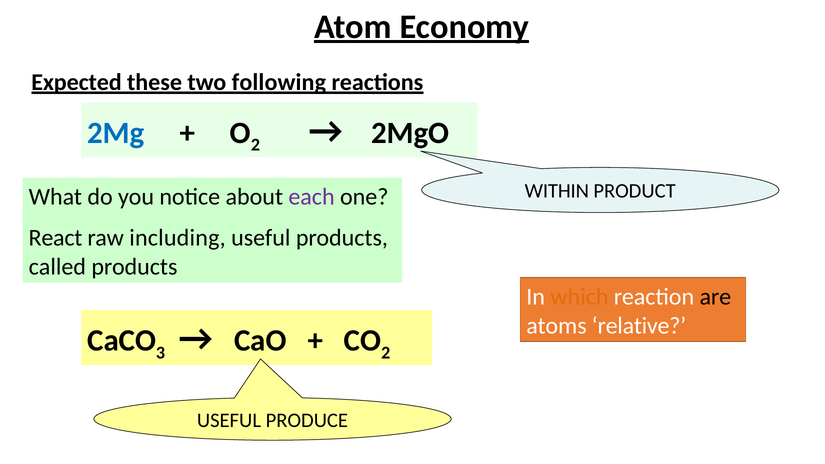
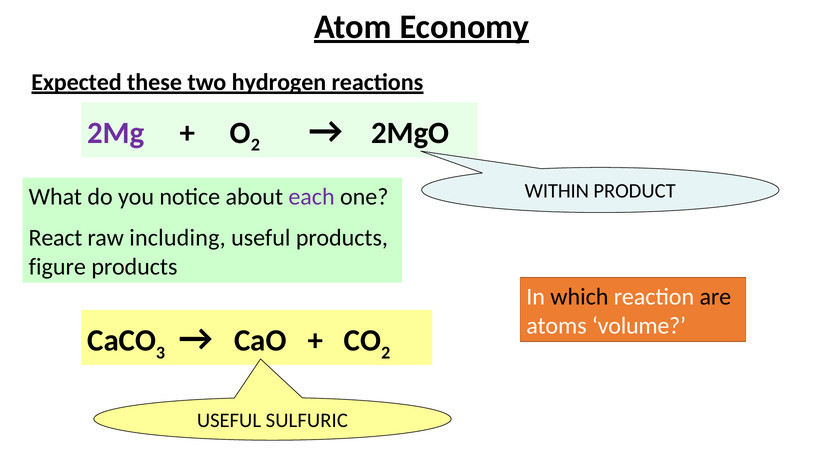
following: following -> hydrogen (279, 83)
2Mg colour: blue -> purple (116, 133)
called: called -> figure (57, 267)
which colour: orange -> black (579, 297)
relative: relative -> volume (639, 326)
PRODUCE: PRODUCE -> SULFURIC (307, 421)
